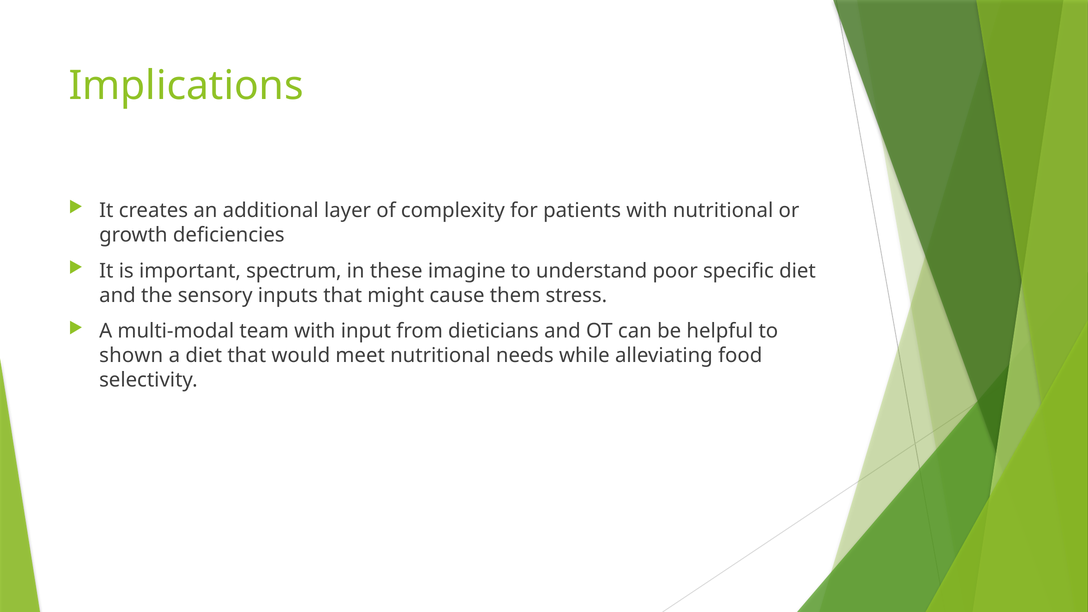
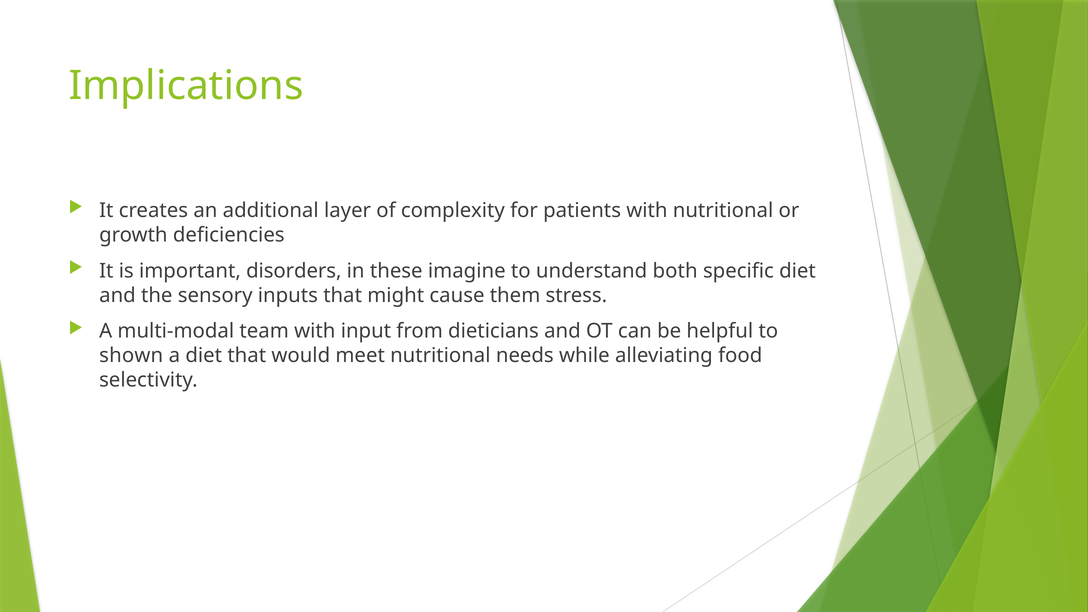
spectrum: spectrum -> disorders (294, 271)
poor: poor -> both (675, 271)
